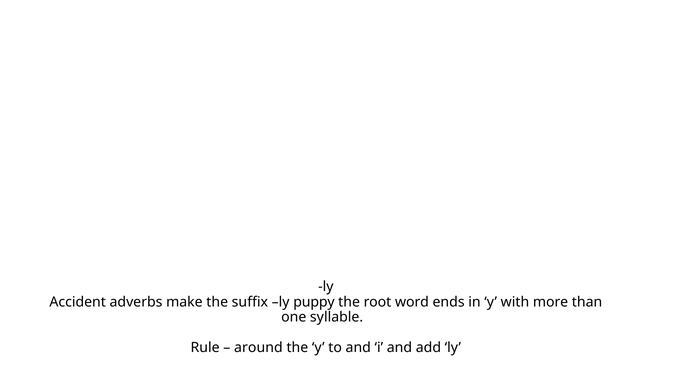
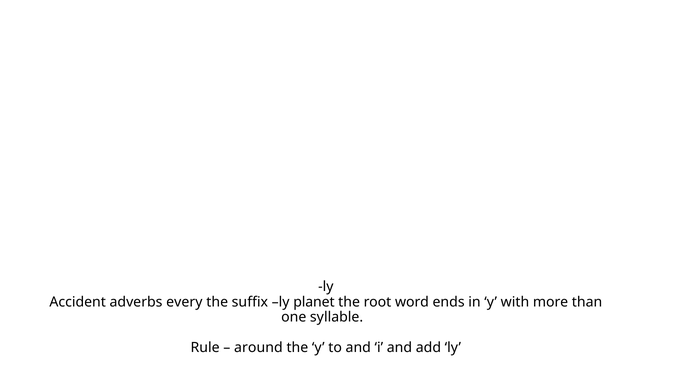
make: make -> every (184, 302)
puppy: puppy -> planet (314, 302)
